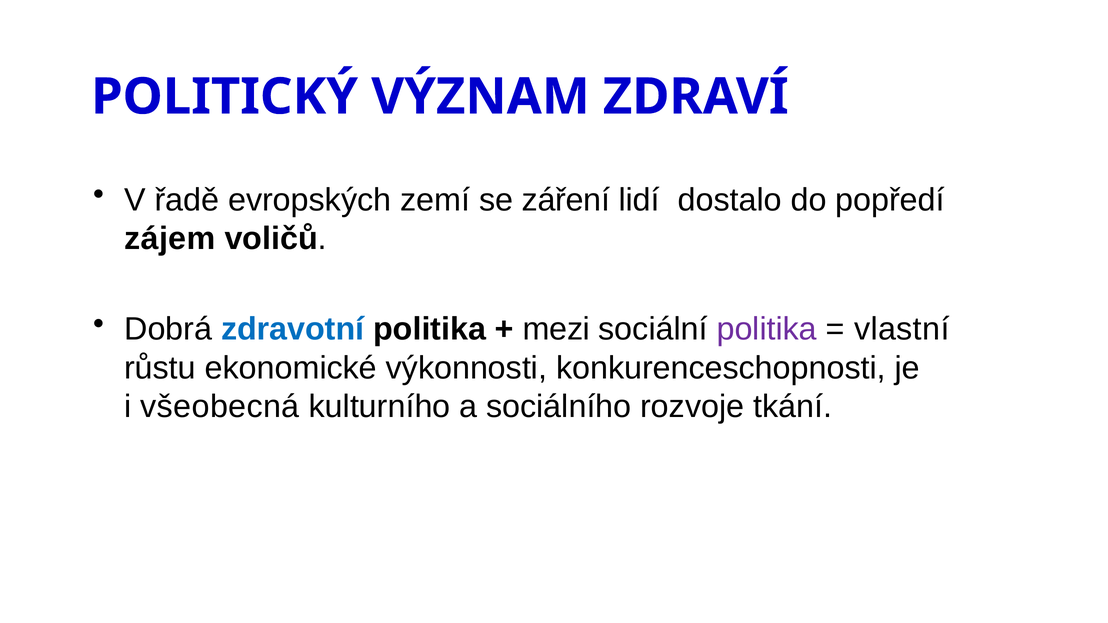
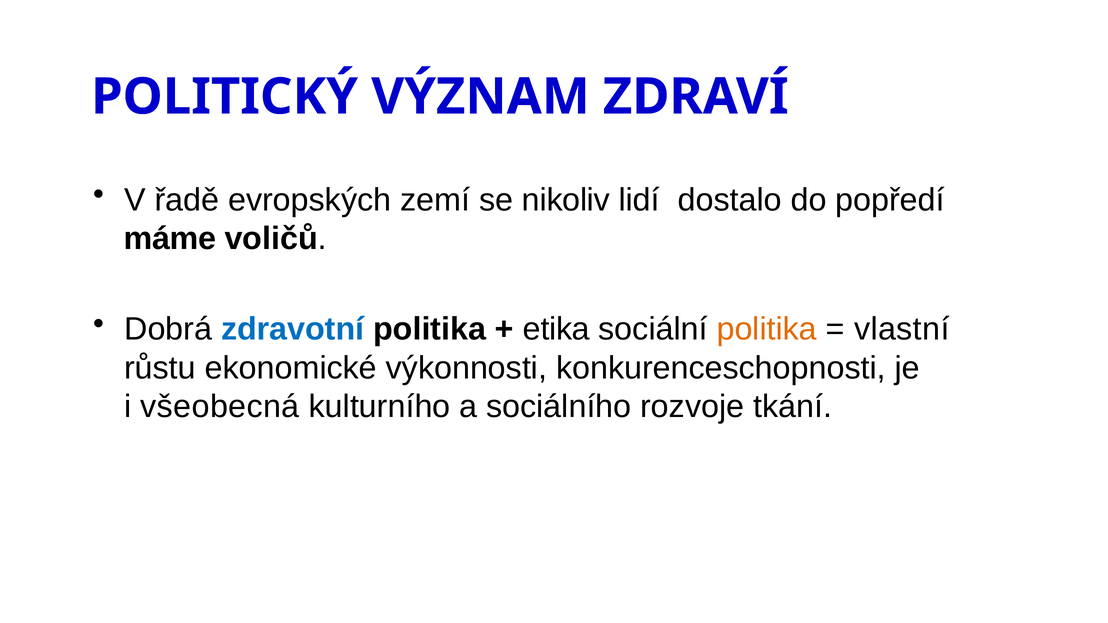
záření: záření -> nikoliv (566, 200)
zájem: zájem -> máme (170, 239)
mezi: mezi -> etika (556, 329)
politika colour: purple -> orange (767, 329)
